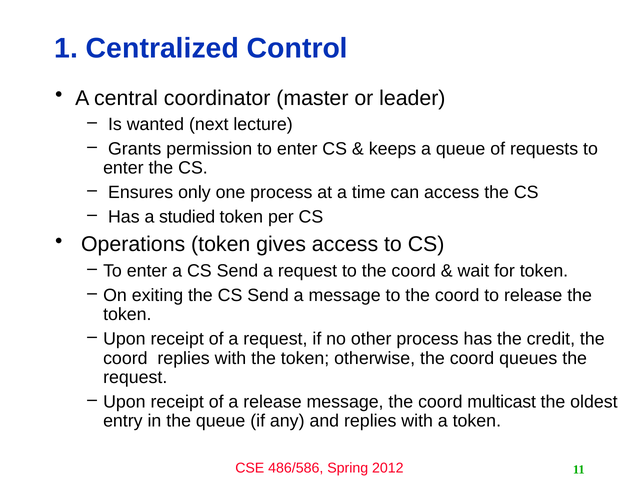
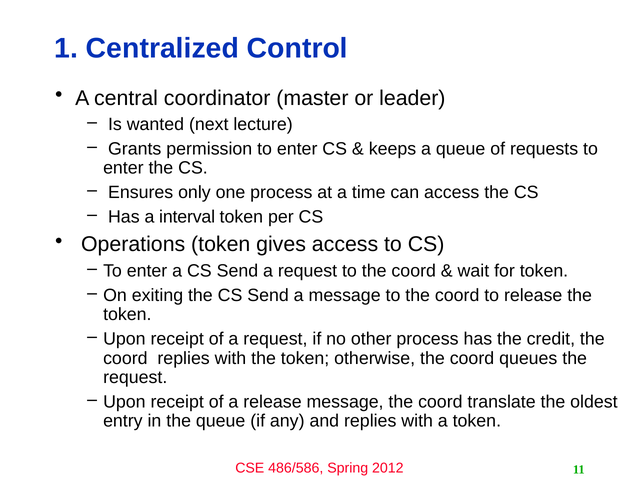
studied: studied -> interval (187, 217)
multicast: multicast -> translate (502, 402)
